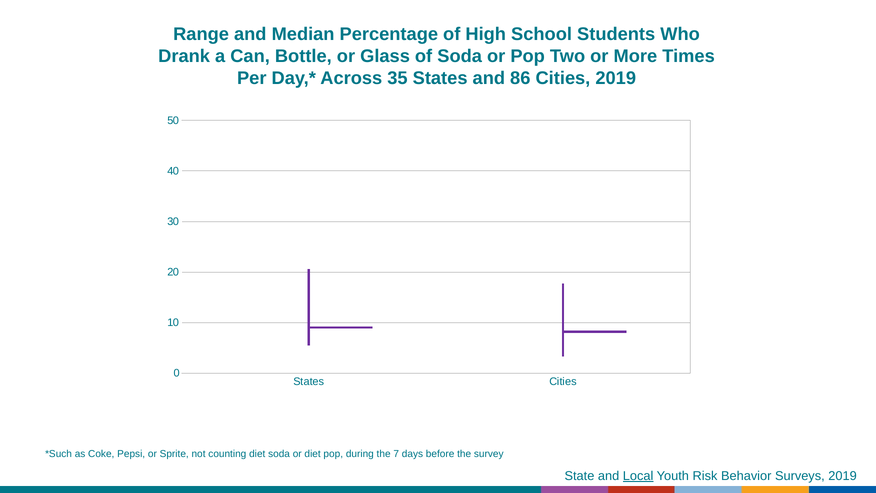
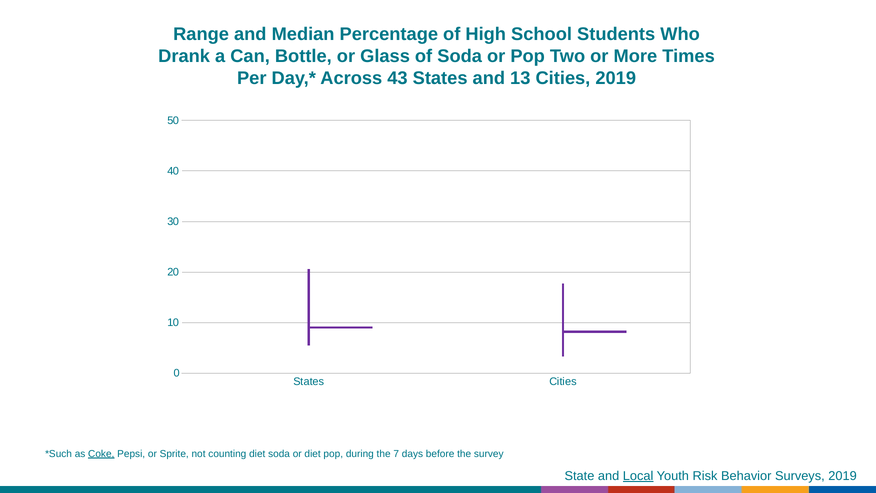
35: 35 -> 43 (397, 78)
86: 86 -> 13 (520, 78)
Coke underline: none -> present (101, 453)
